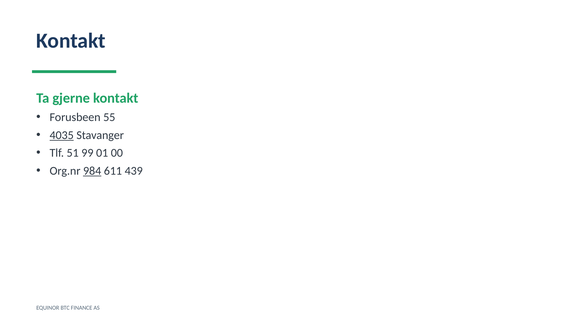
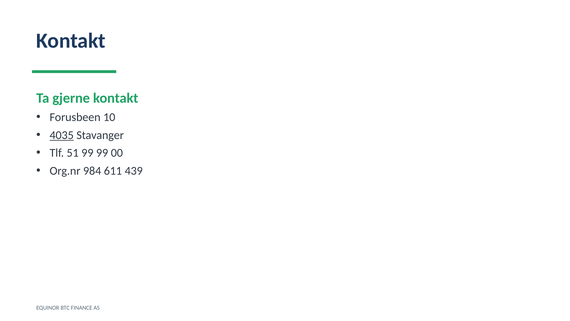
55: 55 -> 10 (109, 117)
99 01: 01 -> 99 (102, 153)
984 underline: present -> none (92, 171)
